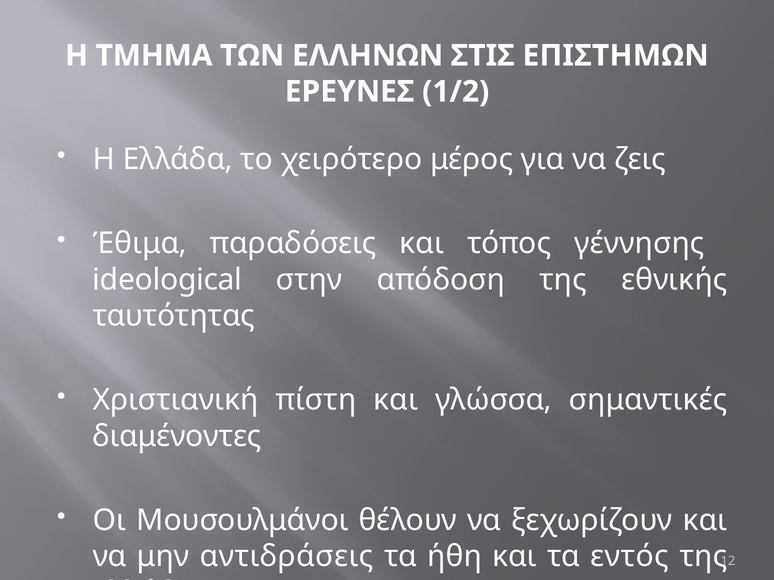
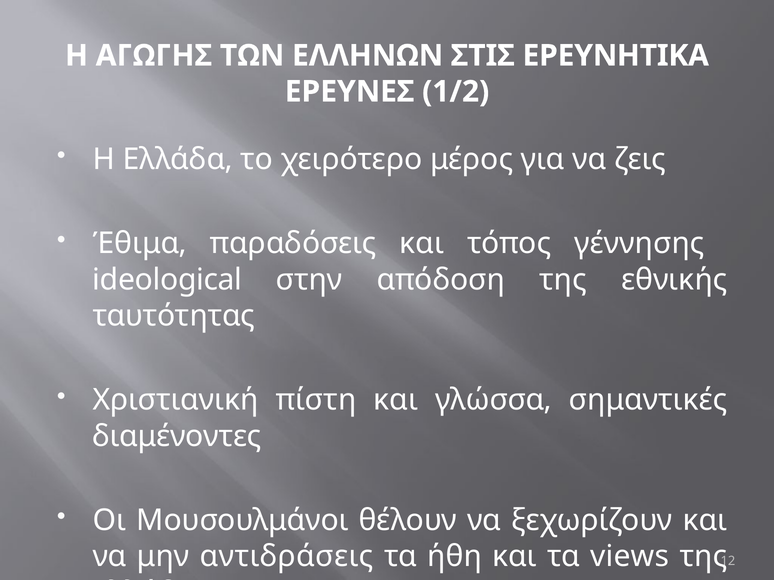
ΤΜΗΜΑ: ΤΜΗΜΑ -> ΑΓΩΓΗΣ (154, 56)
ΕΠΙΣΤΗΜΩΝ: ΕΠΙΣΤΗΜΩΝ -> ΕΡΕΥΝΗΤΙΚΑ (616, 56)
εντός: εντός -> views (630, 557)
